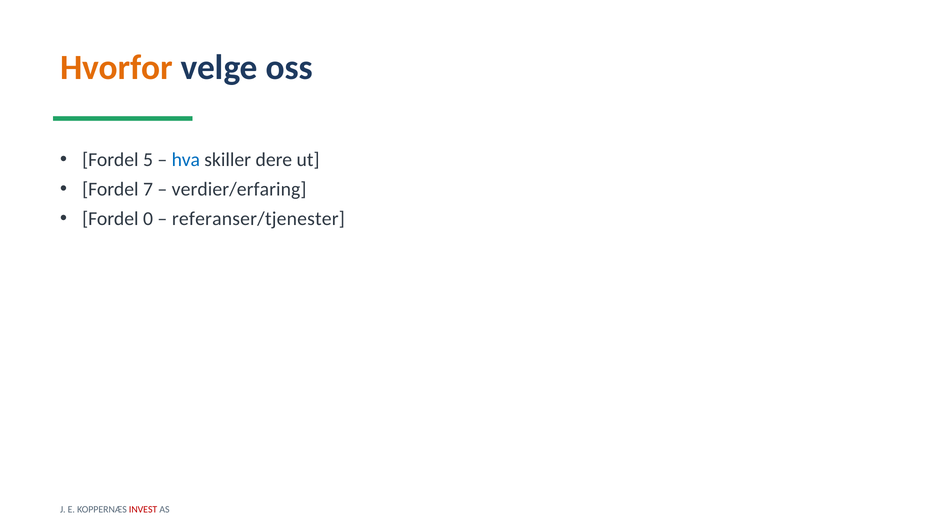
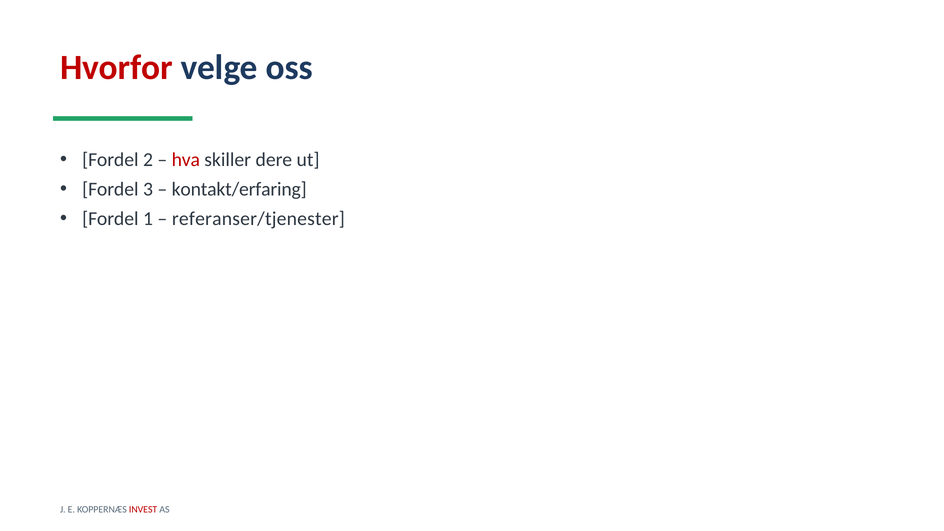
Hvorfor colour: orange -> red (116, 67)
5: 5 -> 2 (148, 160)
hva colour: blue -> red (186, 160)
7: 7 -> 3 (148, 189)
verdier/erfaring: verdier/erfaring -> kontakt/erfaring (239, 189)
0: 0 -> 1 (148, 219)
